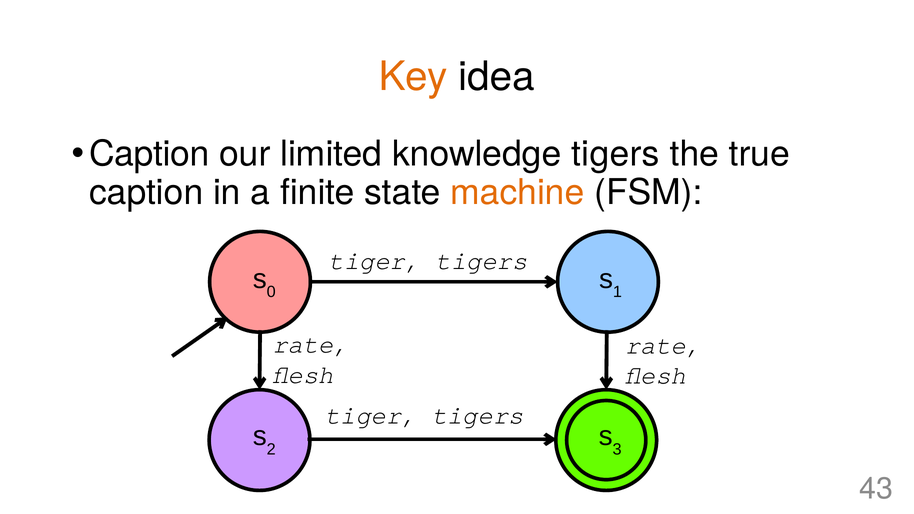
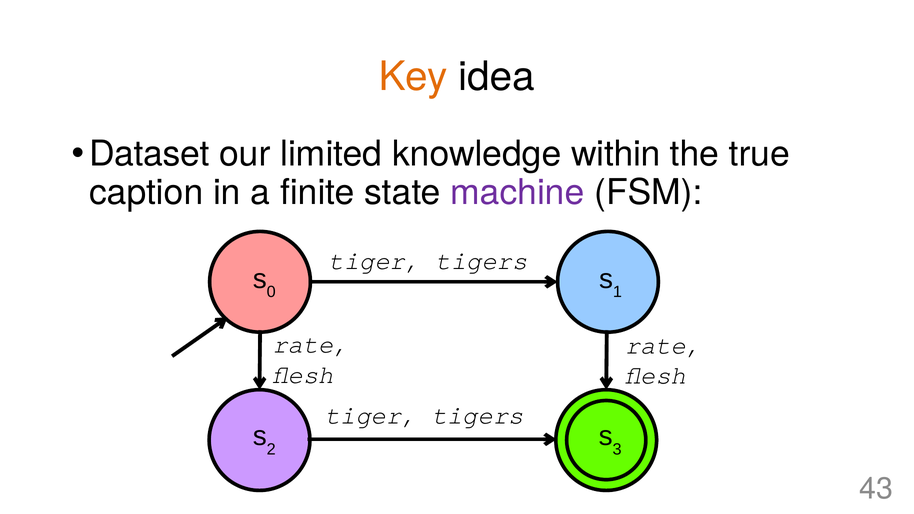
Caption: Caption -> Dataset (149, 154)
knowledge tigers: tigers -> within (616, 154)
machine colour: orange -> purple (517, 192)
